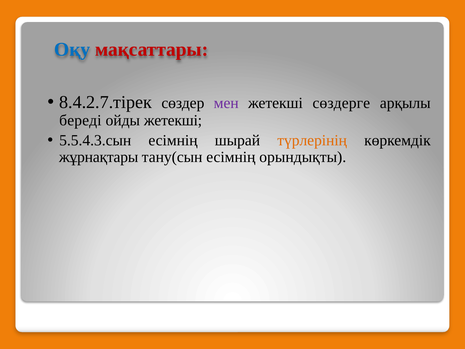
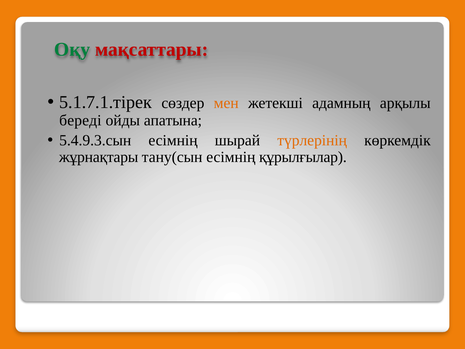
Оқу colour: blue -> green (72, 49)
8.4.2.7.тірек: 8.4.2.7.тірек -> 5.1.7.1.тірек (106, 102)
мен colour: purple -> orange (226, 103)
сөздерге: сөздерге -> адамның (341, 103)
ойды жетекші: жетекші -> апатына (173, 120)
5.5.4.3.сын: 5.5.4.3.сын -> 5.4.9.3.сын (95, 140)
орындықты: орындықты -> құрылғылар (303, 157)
